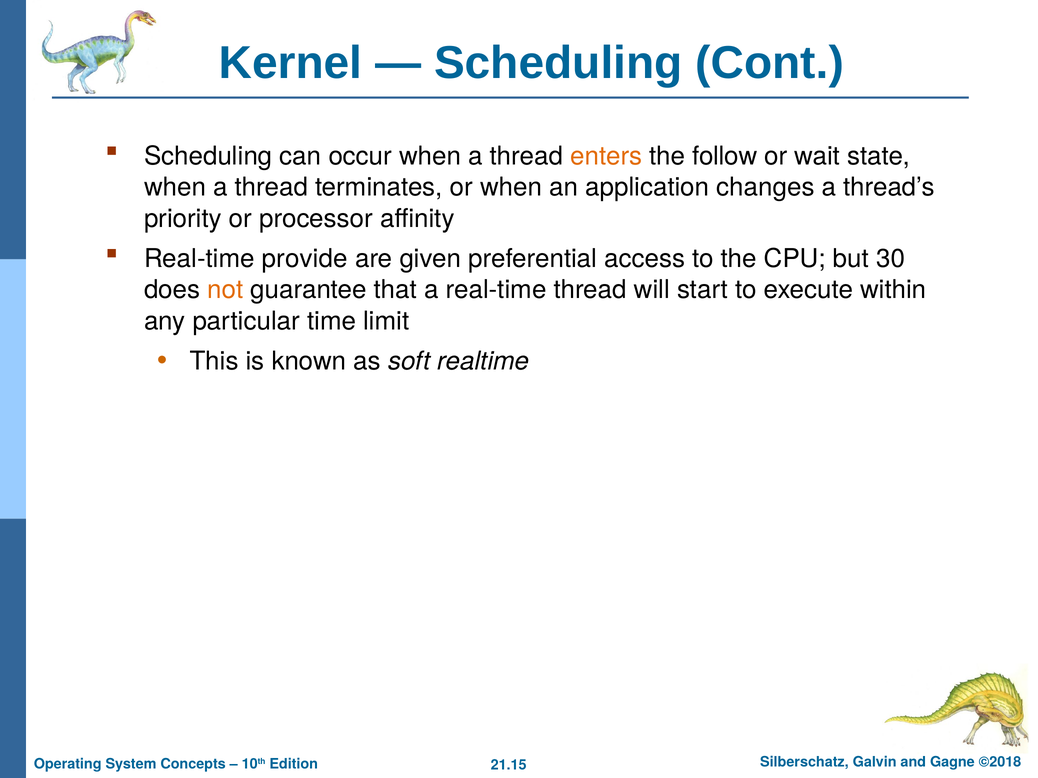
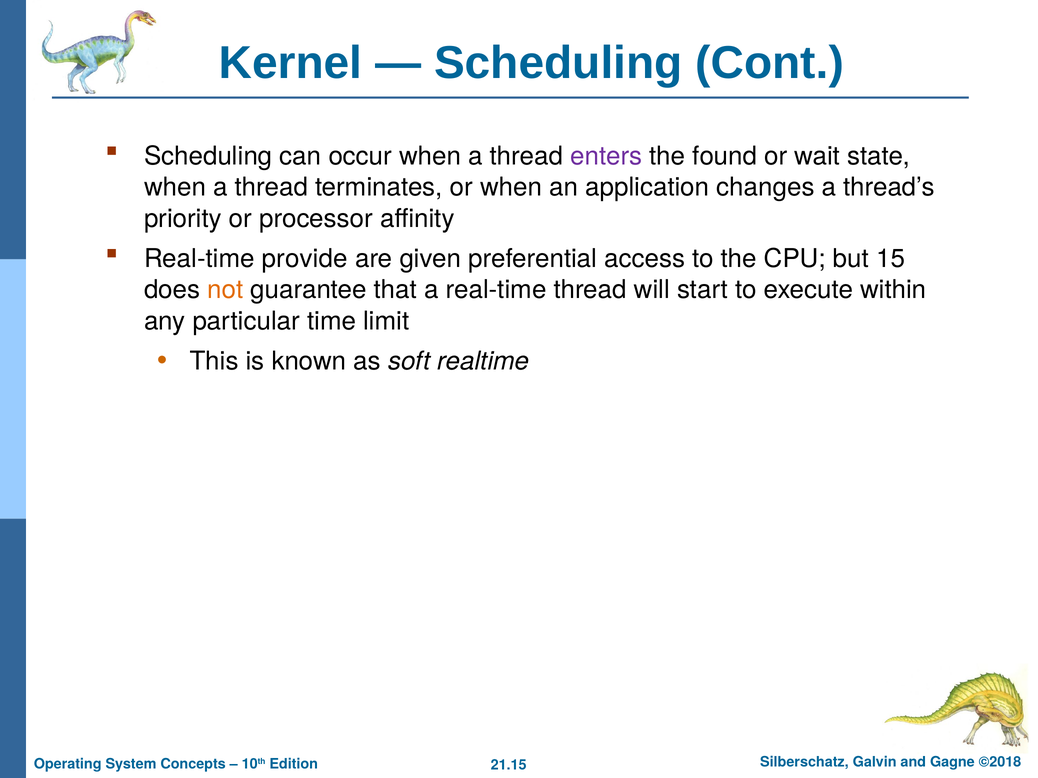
enters colour: orange -> purple (606, 156)
follow: follow -> found (725, 156)
30: 30 -> 15 (891, 259)
